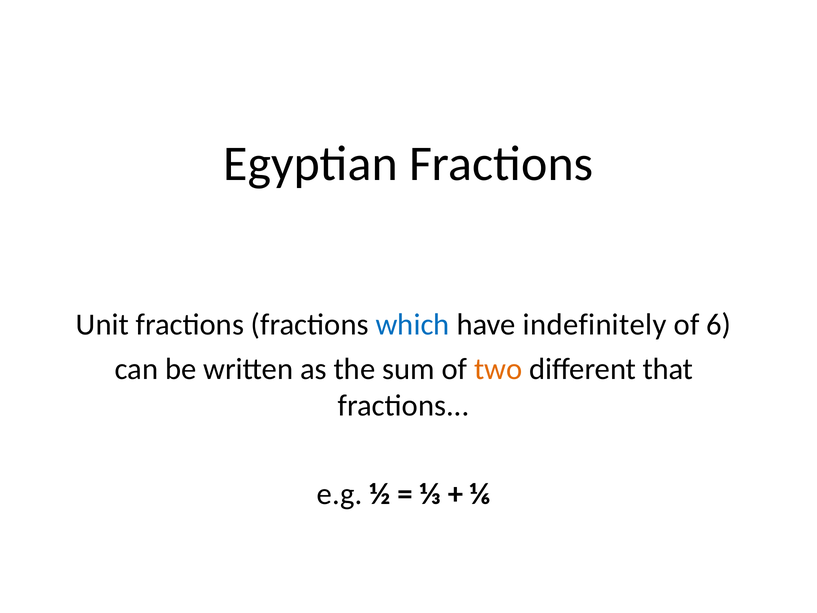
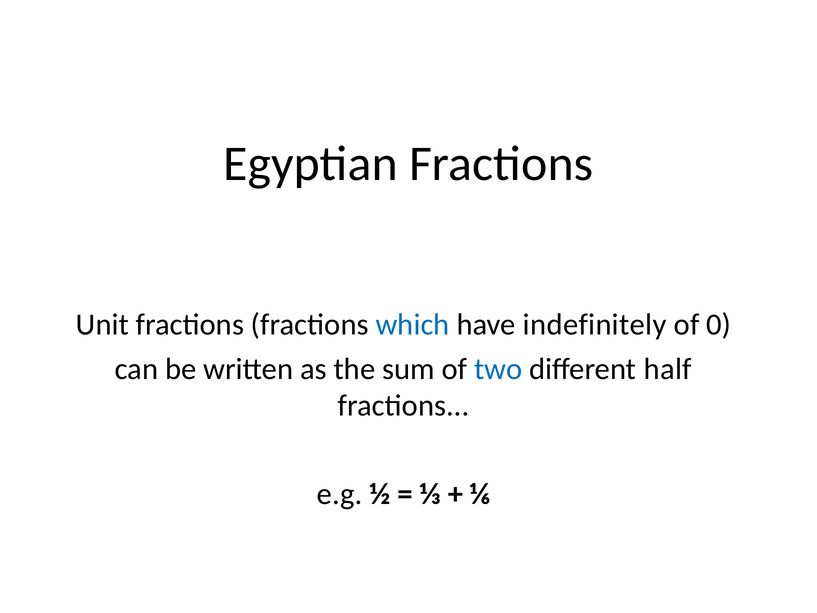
6: 6 -> 0 (719, 325)
two colour: orange -> blue (498, 369)
that: that -> half (668, 369)
